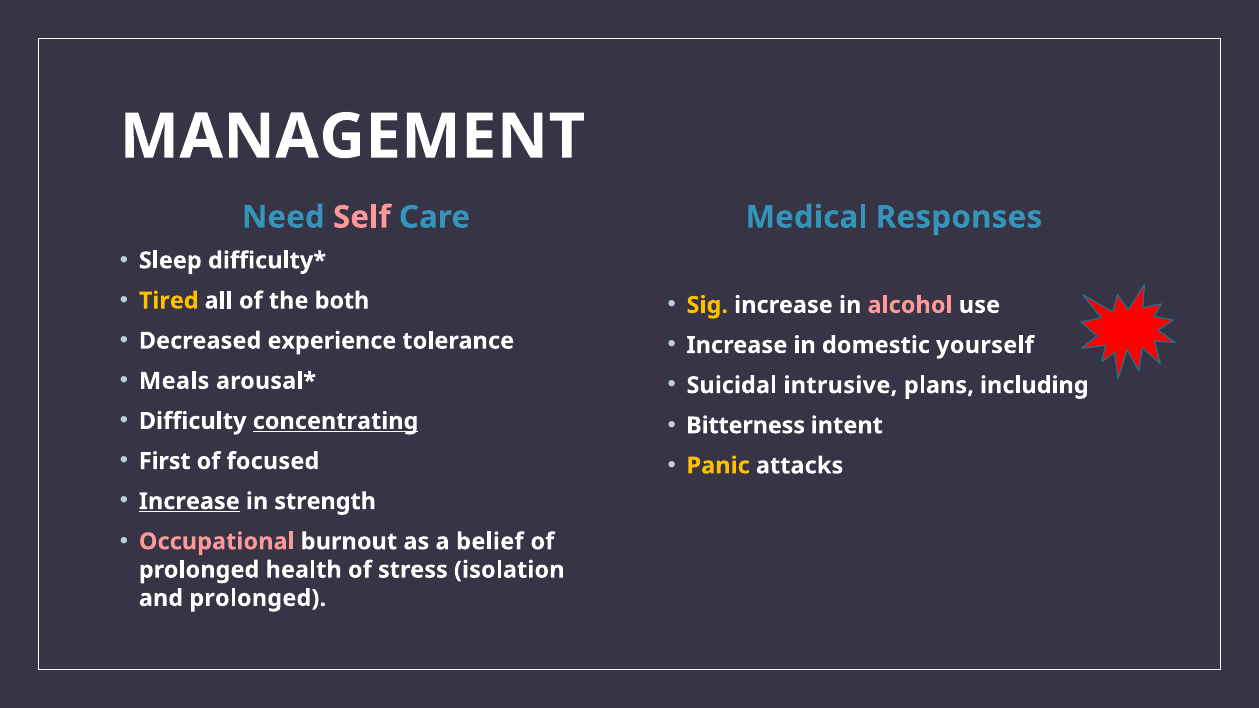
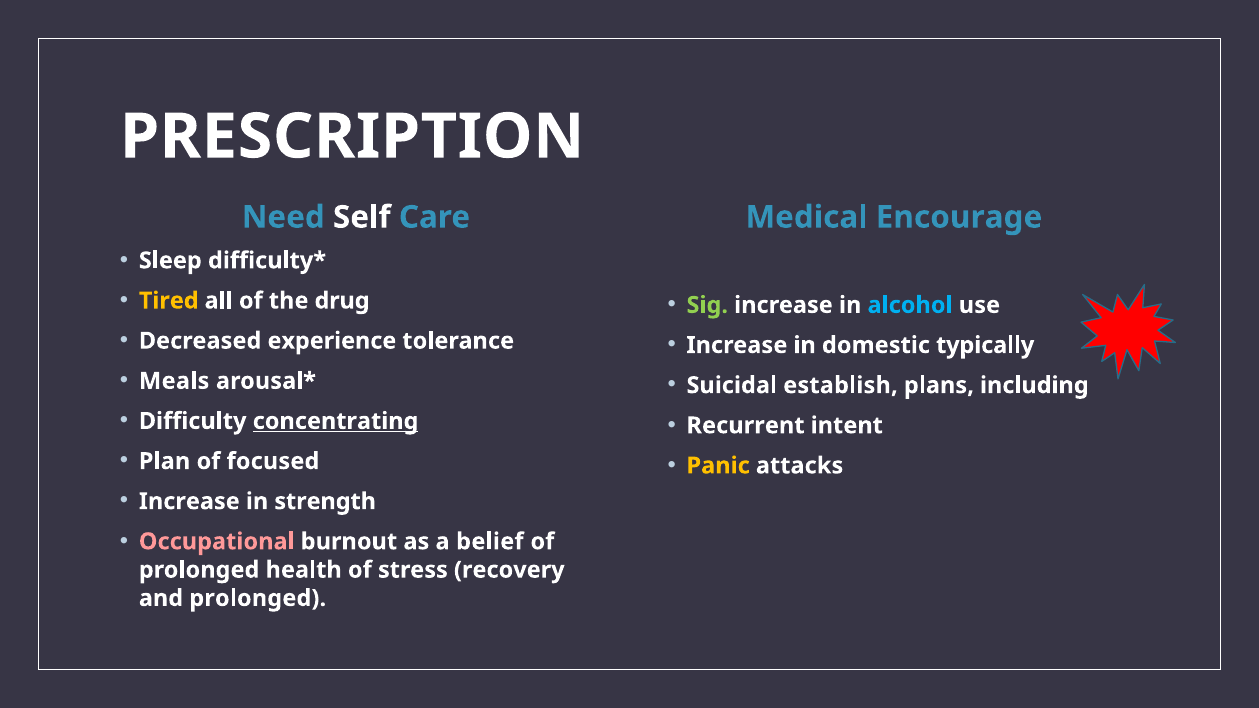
MANAGEMENT: MANAGEMENT -> PRESCRIPTION (352, 137)
Self colour: pink -> white (362, 217)
Responses: Responses -> Encourage (959, 217)
both: both -> drug (342, 301)
Sig colour: yellow -> light green (707, 305)
alcohol colour: pink -> light blue (910, 305)
yourself: yourself -> typically (985, 345)
intrusive: intrusive -> establish (840, 385)
Bitterness: Bitterness -> Recurrent (745, 426)
First: First -> Plan (165, 461)
Increase underline: present -> none (189, 502)
isolation: isolation -> recovery (509, 570)
